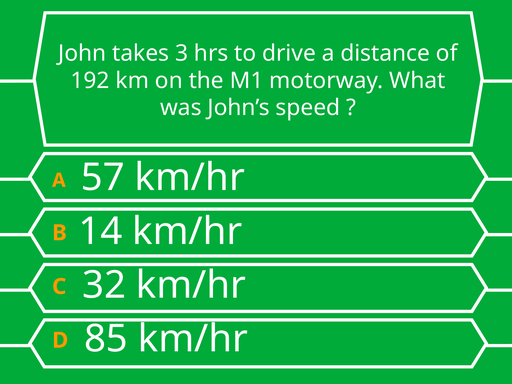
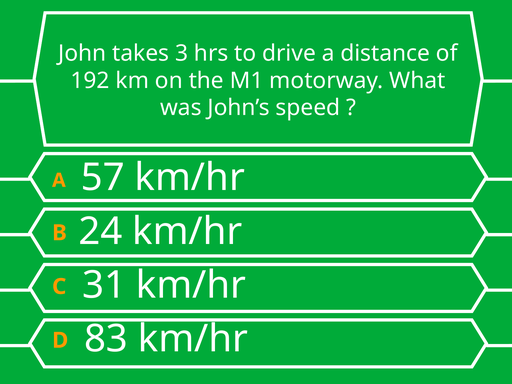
14: 14 -> 24 (100, 231)
32: 32 -> 31 (104, 285)
85: 85 -> 83 (106, 339)
